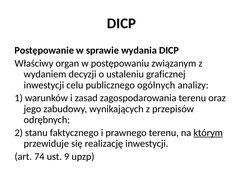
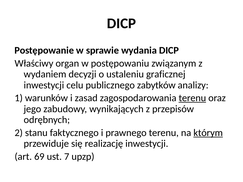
ogólnych: ogólnych -> zabytków (156, 85)
terenu underline: none -> present (192, 98)
74: 74 -> 69 (39, 157)
9: 9 -> 7 (67, 157)
